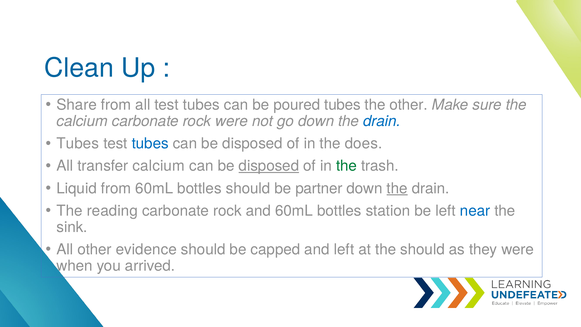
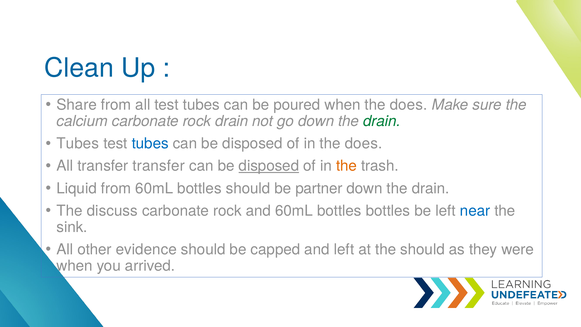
poured tubes: tubes -> when (342, 105)
other: other -> does (408, 105)
rock were: were -> drain (232, 121)
drain colour: blue -> green (382, 121)
transfer calcium: calcium -> transfer (159, 166)
the colour: green -> orange (346, 166)
the underline: present -> none (397, 188)
reading: reading -> discuss (112, 211)
bottles station: station -> bottles (388, 211)
